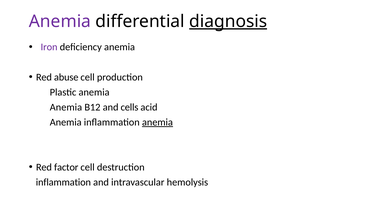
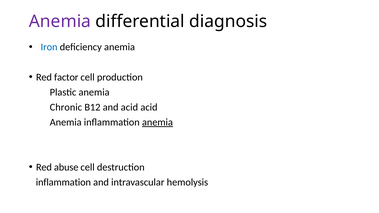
diagnosis underline: present -> none (228, 21)
Iron colour: purple -> blue (49, 47)
abuse: abuse -> factor (66, 77)
Anemia: Anemia -> Chronic (66, 107)
and cells: cells -> acid (129, 107)
factor: factor -> abuse (66, 167)
